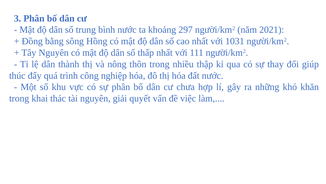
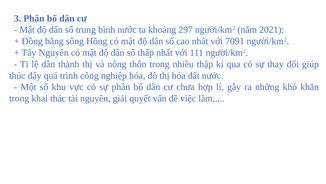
1031: 1031 -> 7091 (235, 41)
